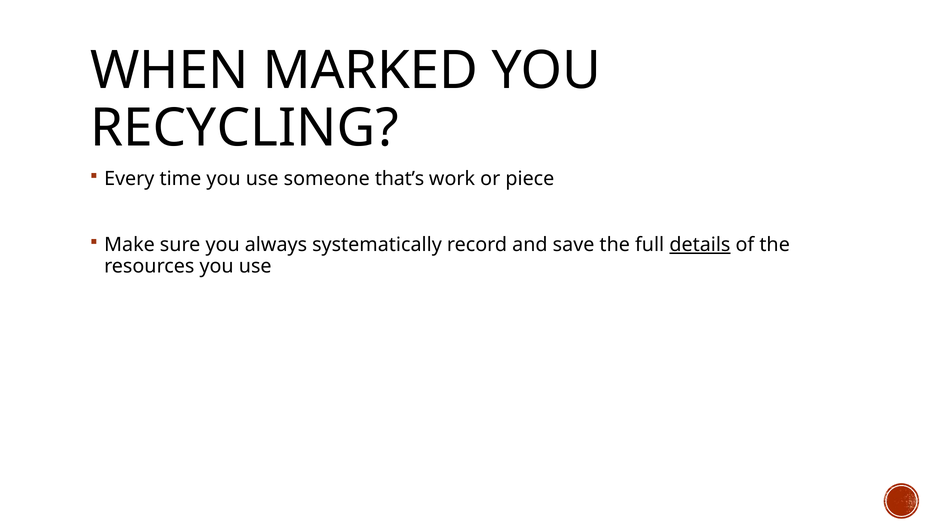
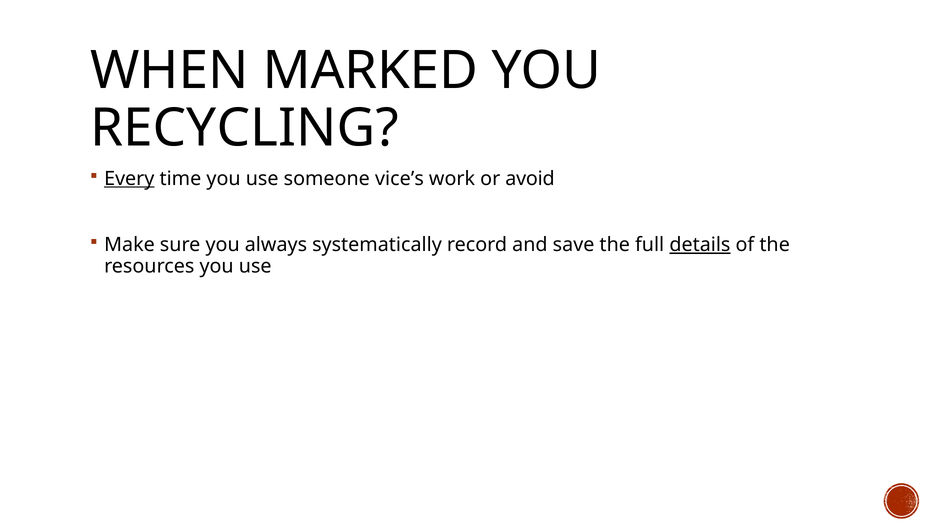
Every underline: none -> present (129, 178)
that’s: that’s -> vice’s (399, 178)
piece: piece -> avoid (530, 178)
